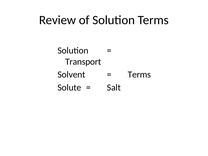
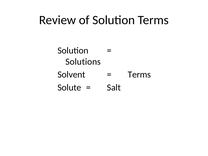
Transport: Transport -> Solutions (83, 62)
